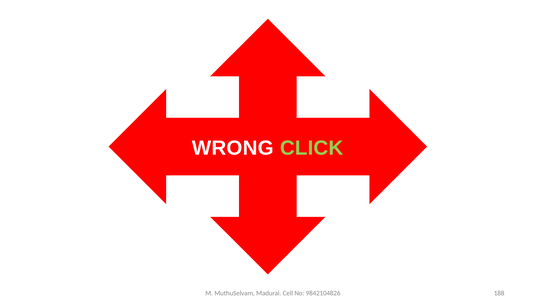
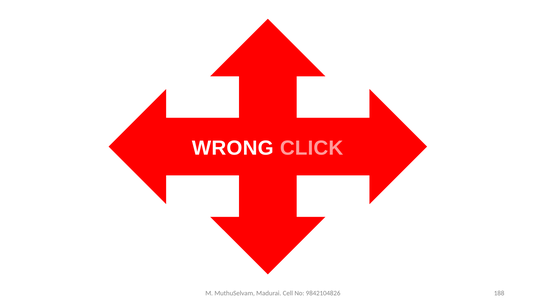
CLICK colour: light green -> pink (312, 148)
